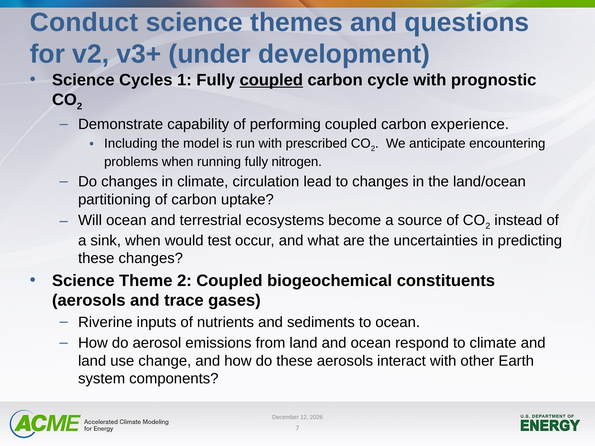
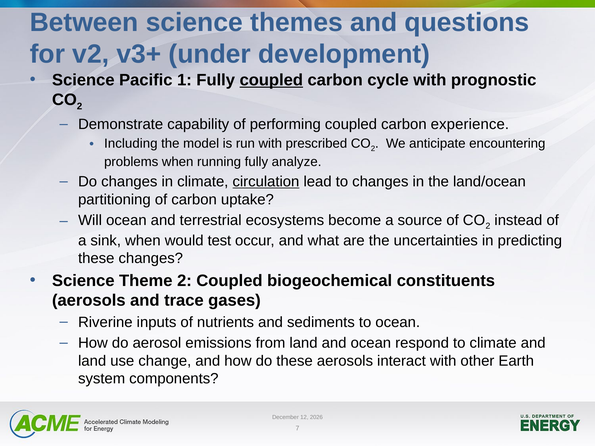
Conduct: Conduct -> Between (84, 23)
Cycles: Cycles -> Pacific (146, 80)
nitrogen: nitrogen -> analyze (297, 162)
circulation underline: none -> present (266, 182)
